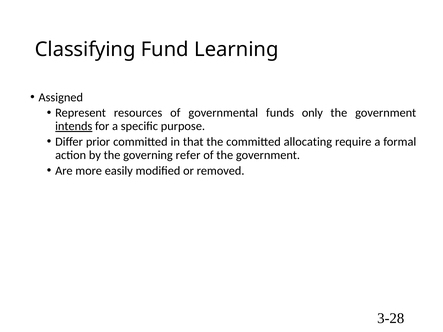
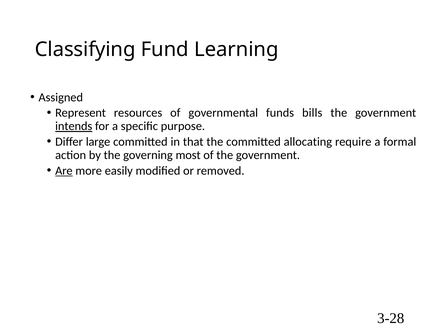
only: only -> bills (312, 113)
prior: prior -> large (98, 142)
refer: refer -> most (188, 155)
Are underline: none -> present (64, 171)
